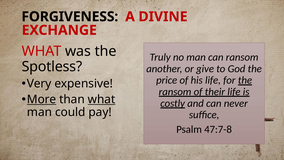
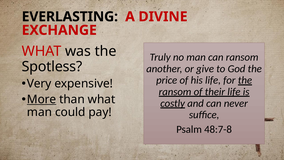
FORGIVENESS: FORGIVENESS -> EVERLASTING (70, 17)
what underline: present -> none (102, 99)
47:7-8: 47:7-8 -> 48:7-8 (218, 129)
